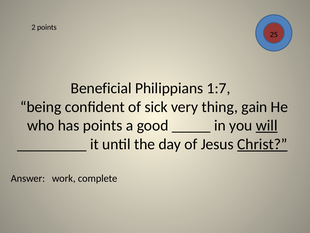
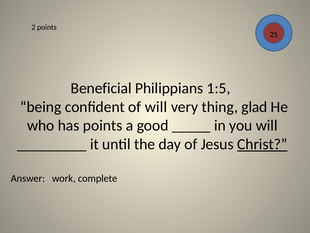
1:7: 1:7 -> 1:5 (219, 88)
of sick: sick -> will (156, 107)
gain: gain -> glad (254, 107)
will underline: present -> none (267, 125)
